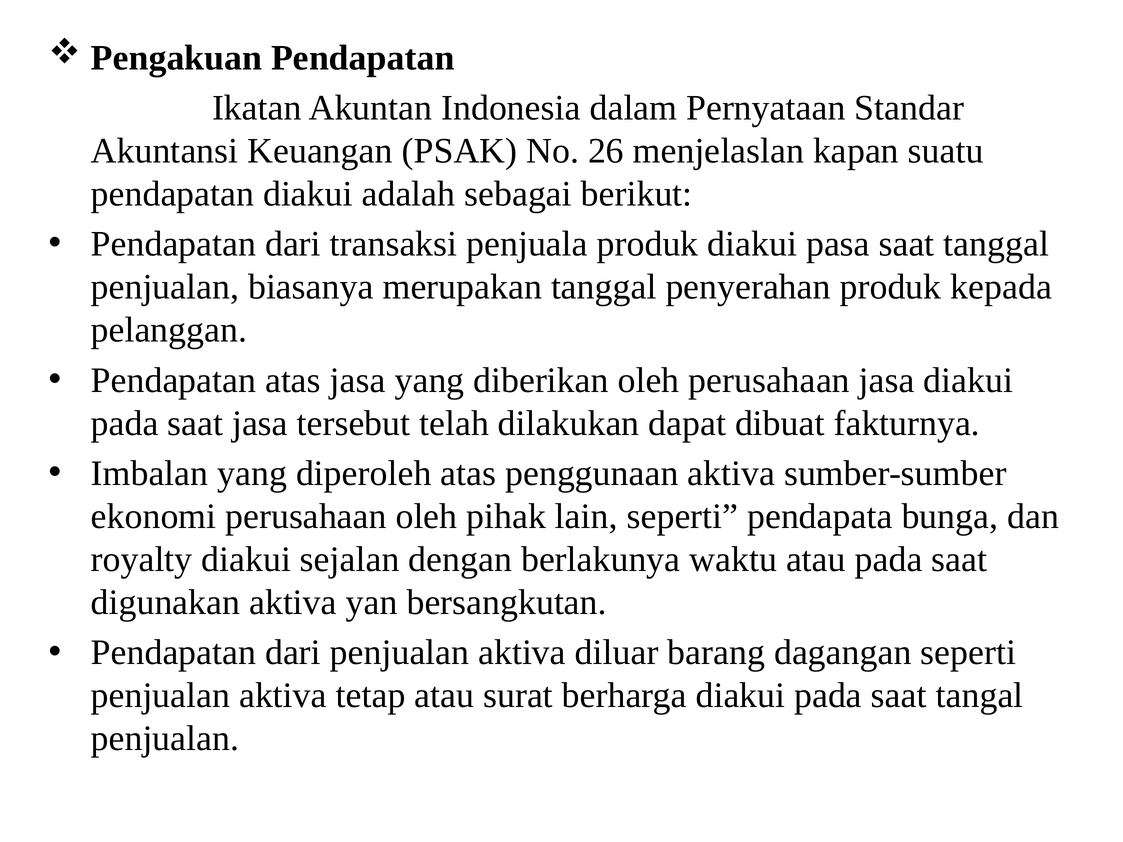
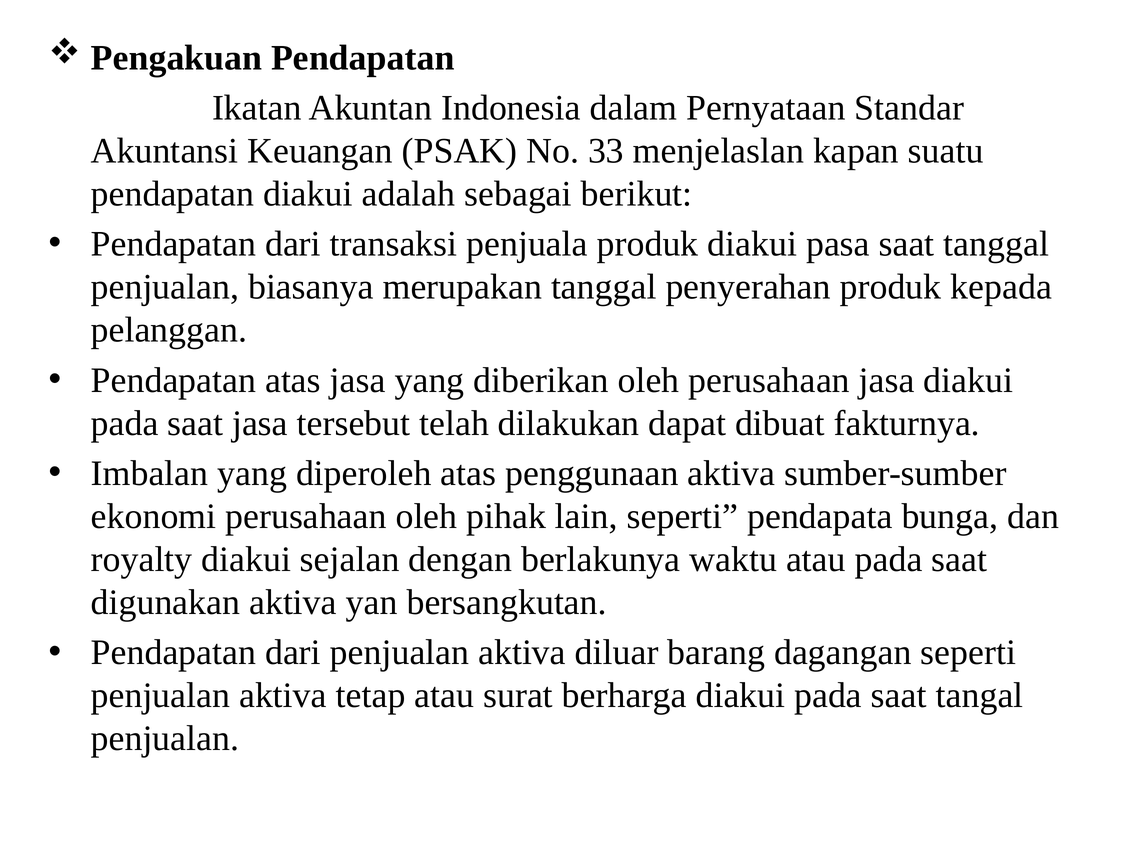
26: 26 -> 33 (606, 151)
